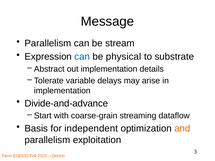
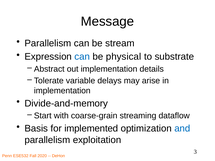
Divide-and-advance: Divide-and-advance -> Divide-and-memory (66, 104)
independent: independent -> implemented (91, 129)
and colour: orange -> blue (182, 129)
